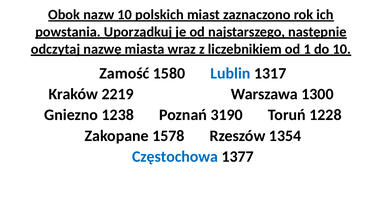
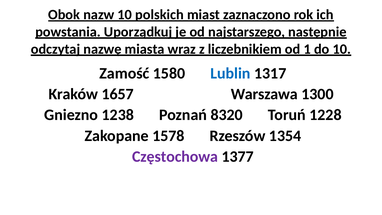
2219: 2219 -> 1657 (118, 94)
3190: 3190 -> 8320 (227, 115)
Częstochowa colour: blue -> purple (175, 157)
